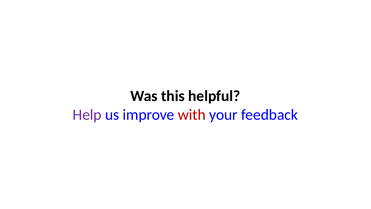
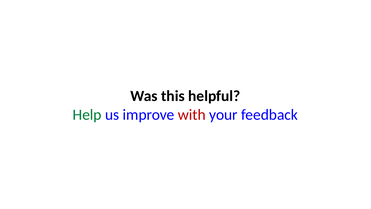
Help colour: purple -> green (87, 115)
